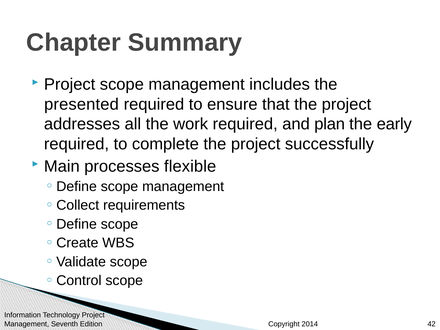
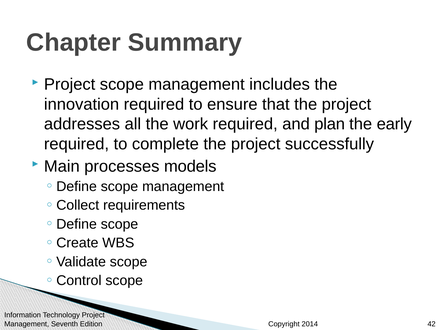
presented: presented -> innovation (82, 104)
flexible: flexible -> models (190, 166)
